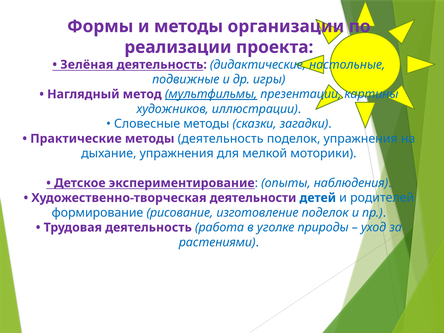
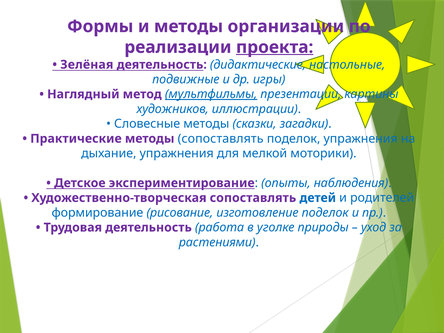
проекта underline: none -> present (275, 47)
методы деятельность: деятельность -> сопоставлять (221, 139)
Художественно-творческая деятельности: деятельности -> сопоставлять (253, 198)
